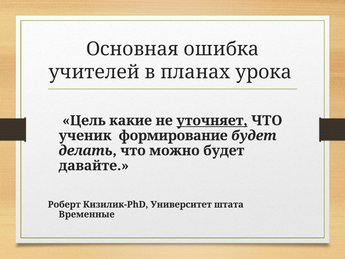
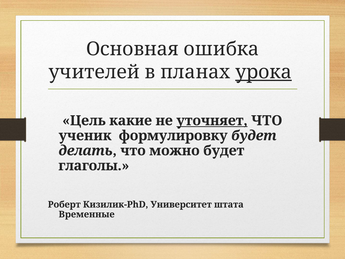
урока underline: none -> present (263, 72)
формирование: формирование -> формулировку (173, 136)
давайте: давайте -> глаголы (94, 166)
